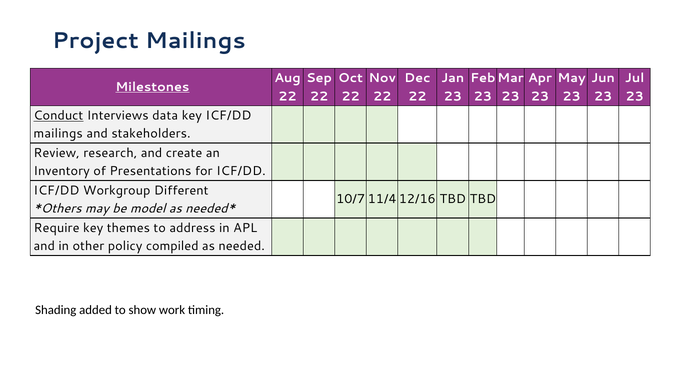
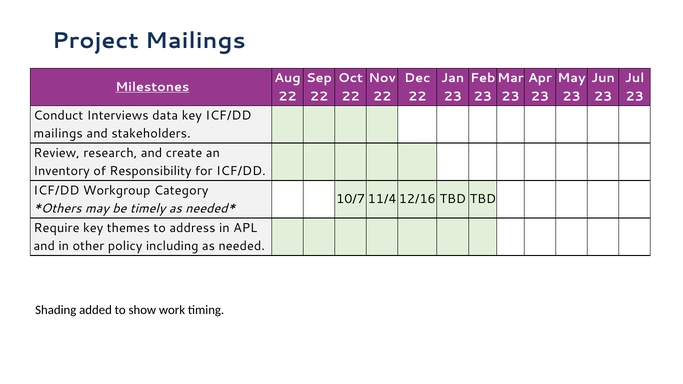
Conduct underline: present -> none (58, 116)
Presentations: Presentations -> Responsibility (151, 171)
Different: Different -> Category (181, 191)
model: model -> timely (148, 209)
compiled: compiled -> including (172, 246)
